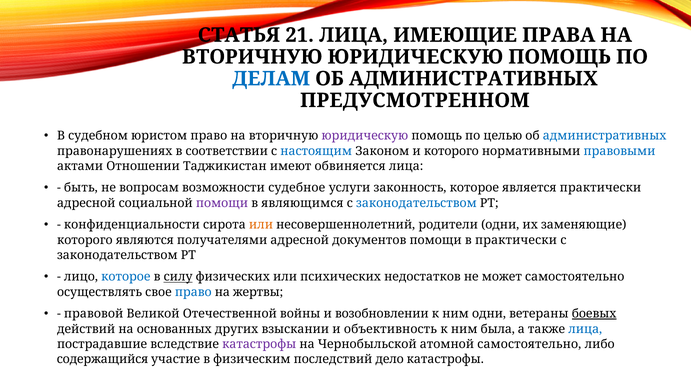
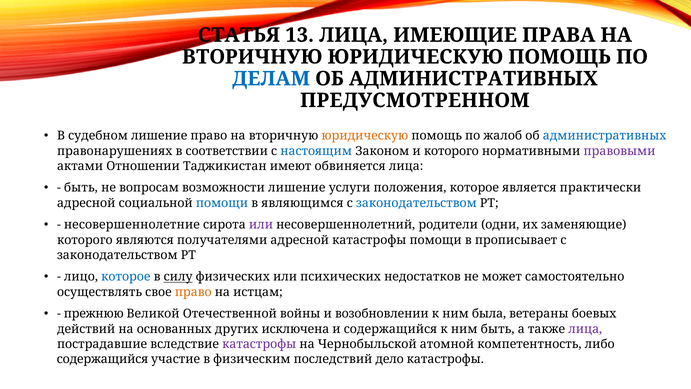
21: 21 -> 13 (300, 35)
судебном юристом: юристом -> лишение (159, 136)
юридическую colour: purple -> orange (365, 136)
целью: целью -> жалоб (503, 136)
правовыми colour: blue -> purple (620, 151)
возможности судебное: судебное -> лишение (297, 188)
законность: законность -> положения (410, 188)
помощи colour: purple -> blue (222, 203)
конфиденциальности: конфиденциальности -> несовершеннолетние (132, 225)
или colour: orange -> purple (261, 225)
адресной документов: документов -> катастрофы (369, 240)
в практически: практически -> прописывает (516, 240)
право colour: blue -> orange (193, 292)
жертвы: жертвы -> истцам (258, 292)
правовой: правовой -> прежнюю (94, 314)
ним одни: одни -> была (489, 314)
боевых underline: present -> none (594, 314)
взыскании: взыскании -> исключена (295, 329)
и объективность: объективность -> содержащийся (390, 329)
ним была: была -> быть (498, 329)
лица colour: blue -> purple (585, 329)
атомной самостоятельно: самостоятельно -> компетентность (529, 344)
